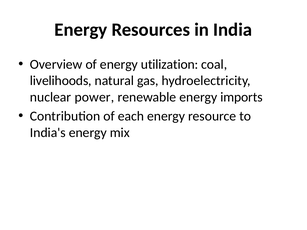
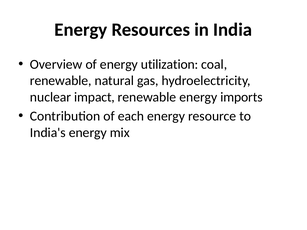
livelihoods: livelihoods -> renewable (61, 81)
power: power -> impact (95, 97)
